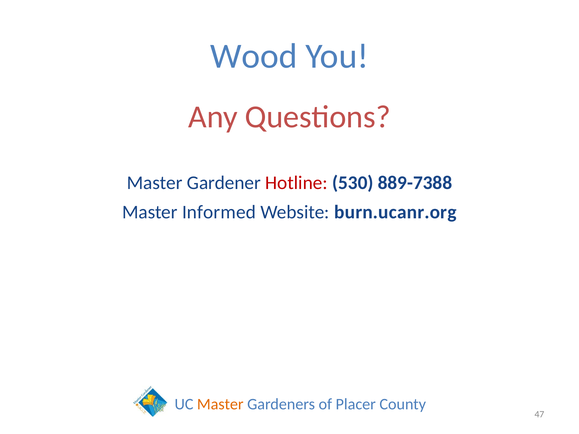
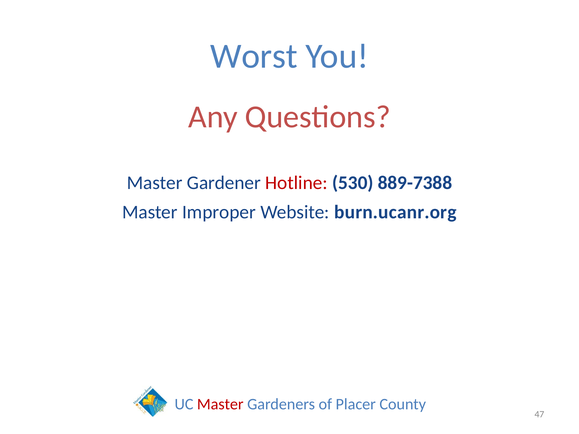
Wood: Wood -> Worst (254, 56)
Informed: Informed -> Improper (219, 212)
Master colour: orange -> red (220, 404)
